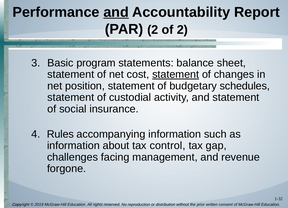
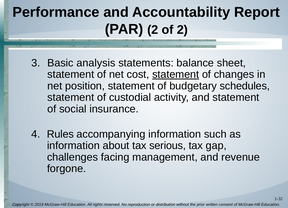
and underline: present -> none (116, 12)
program: program -> analysis (96, 63)
control: control -> serious (168, 146)
